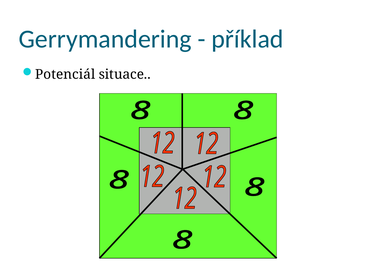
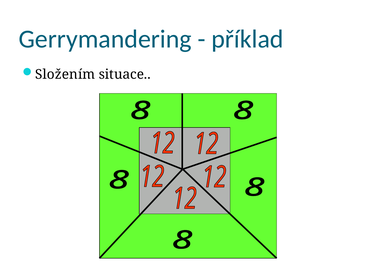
Potenciál: Potenciál -> Složením (65, 74)
